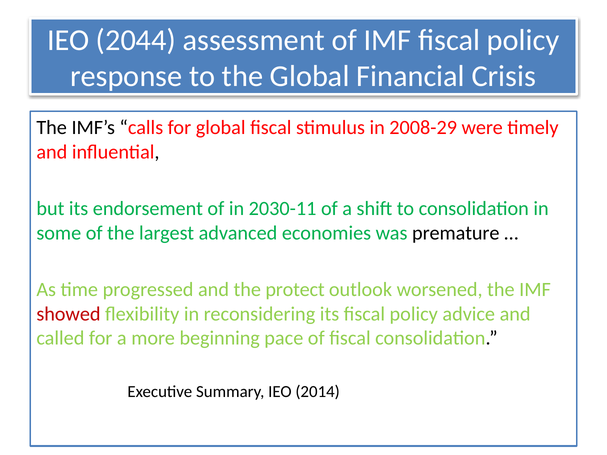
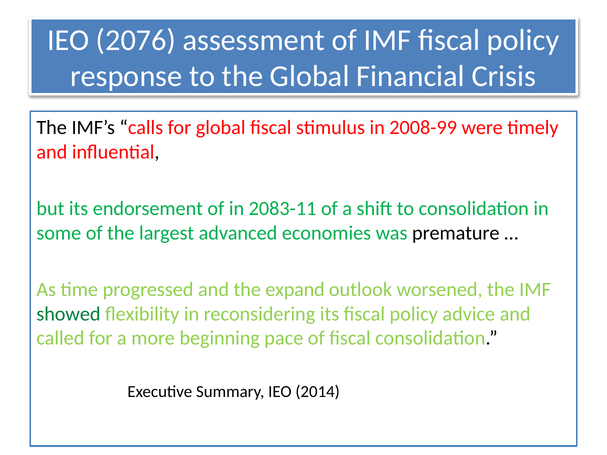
2044: 2044 -> 2076 (136, 40)
2008-29: 2008-29 -> 2008-99 (423, 128)
2030-11: 2030-11 -> 2083-11 (283, 209)
protect: protect -> expand (295, 290)
showed colour: red -> green (68, 314)
